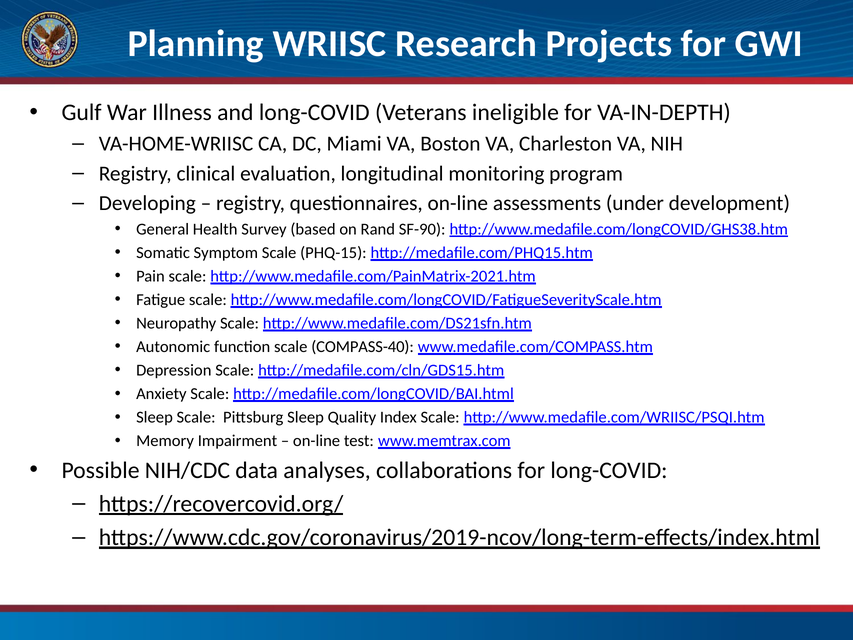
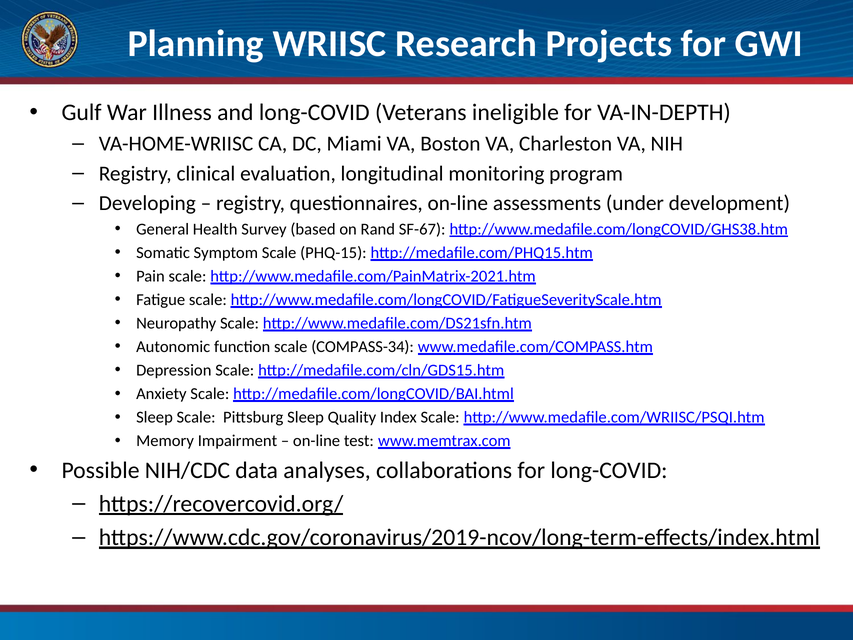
SF-90: SF-90 -> SF-67 (422, 229)
COMPASS-40: COMPASS-40 -> COMPASS-34 (363, 347)
